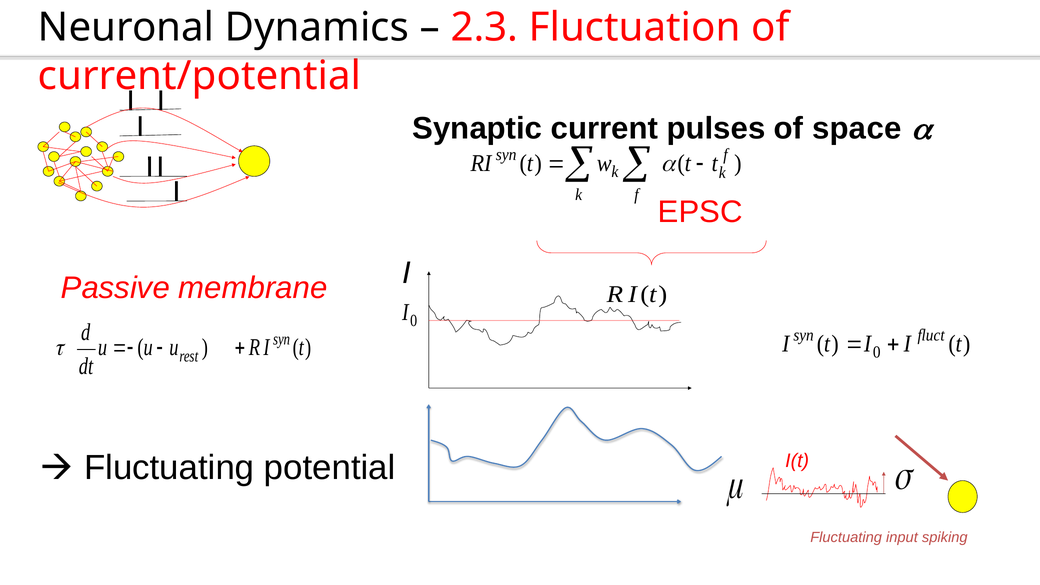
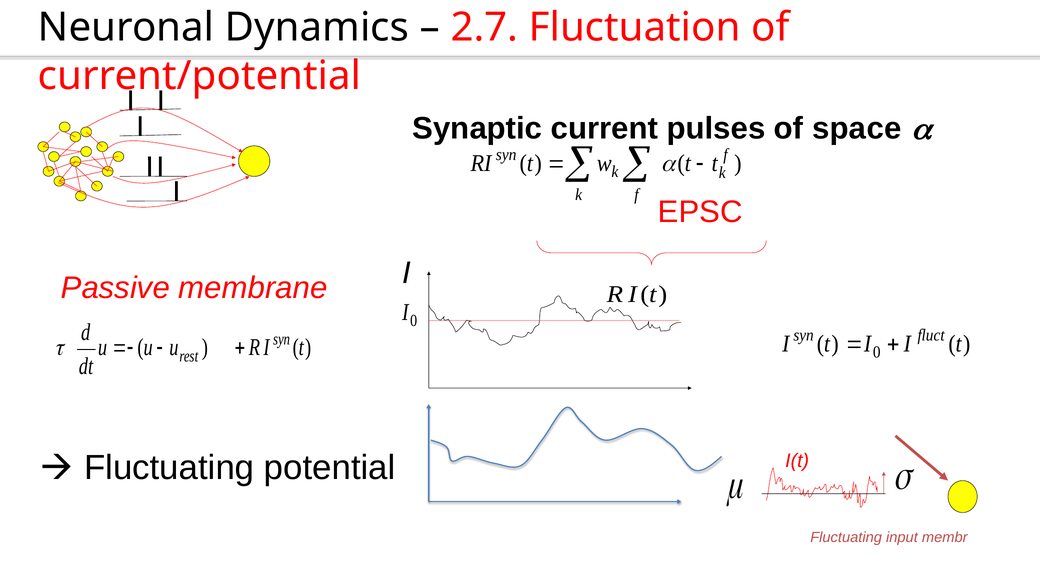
2.3: 2.3 -> 2.7 (484, 27)
spiking: spiking -> membr (945, 537)
